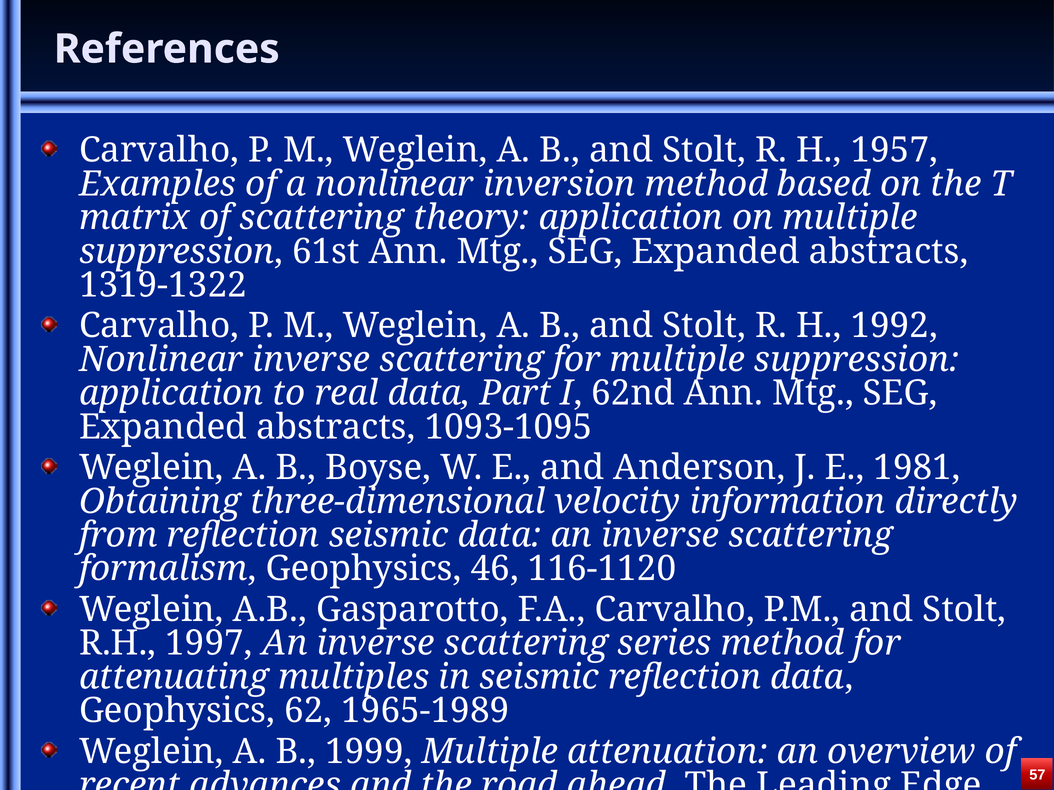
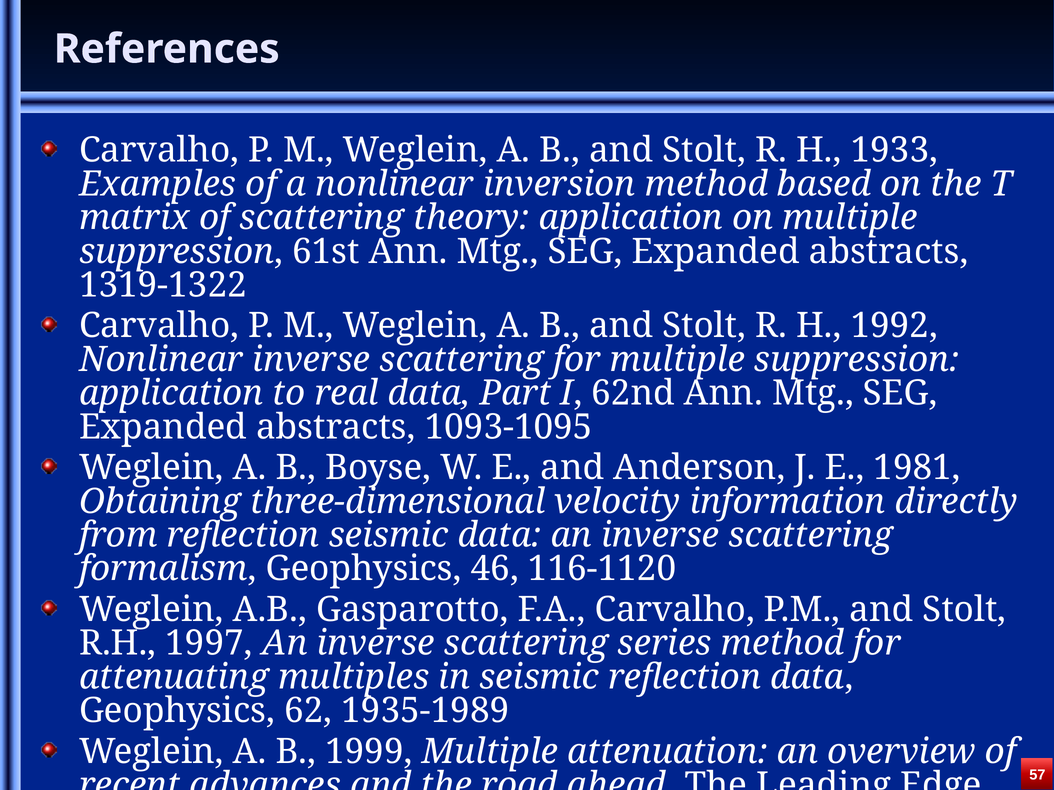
1957: 1957 -> 1933 (894, 150)
1965-1989: 1965-1989 -> 1935-1989 (425, 711)
